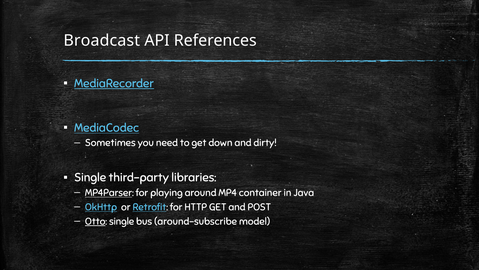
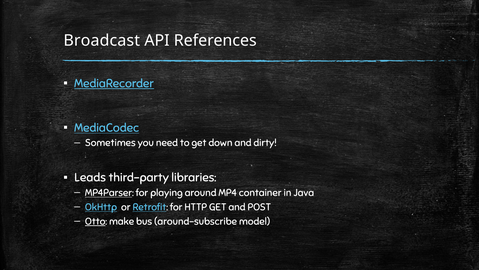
Single: Single -> Leads (90, 177)
Otto single: single -> make (122, 221)
